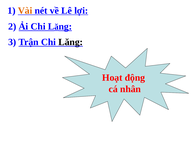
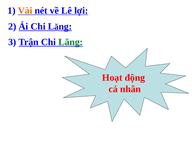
Lăng colour: black -> green (71, 42)
